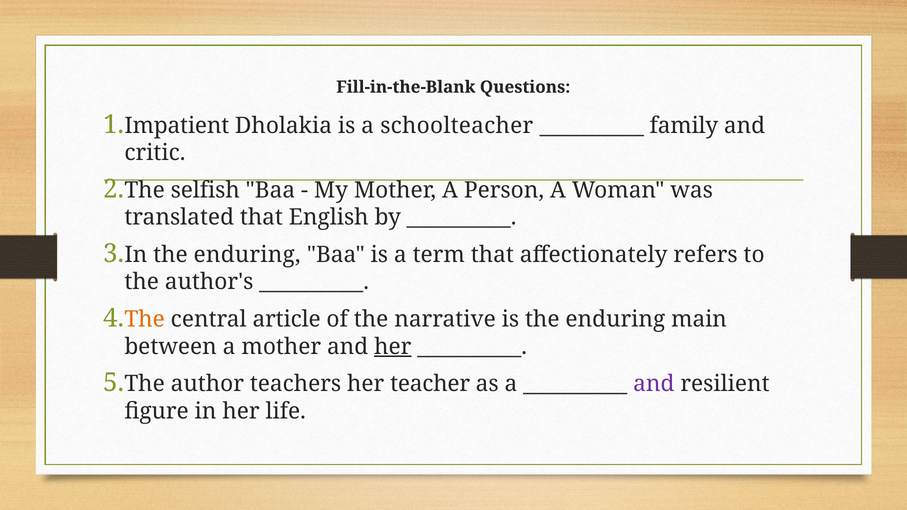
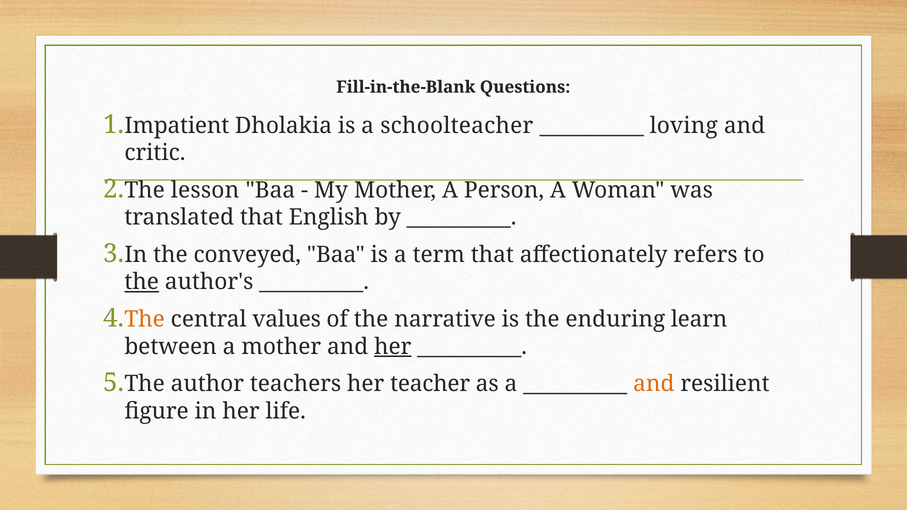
family: family -> loving (684, 126)
selfish: selfish -> lesson (205, 190)
In the enduring: enduring -> conveyed (247, 255)
the underline: none -> present (142, 282)
article: article -> values (287, 319)
main: main -> learn (699, 319)
and colour: purple -> orange (654, 384)
